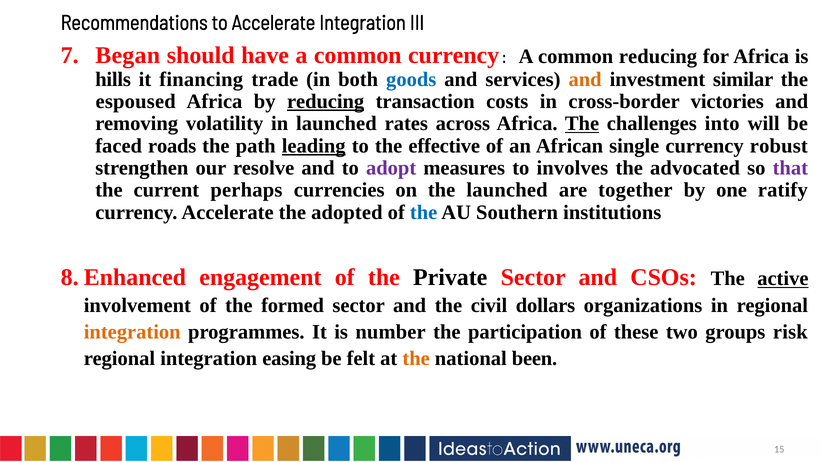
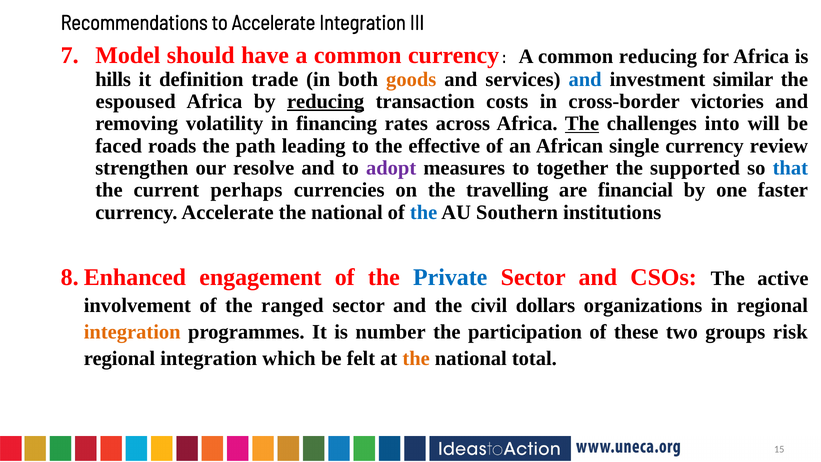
Began: Began -> Model (128, 55)
financing: financing -> definition (201, 79)
goods colour: blue -> orange (411, 79)
and colour: orange -> blue (585, 79)
in launched: launched -> financing (337, 124)
leading underline: present -> none (314, 146)
robust: robust -> review (779, 146)
involves: involves -> together (573, 168)
advocated: advocated -> supported (695, 168)
that colour: purple -> blue (790, 168)
the launched: launched -> travelling (507, 190)
together: together -> financial (636, 190)
ratify: ratify -> faster (783, 190)
Accelerate the adopted: adopted -> national (347, 212)
Private colour: black -> blue (450, 277)
active underline: present -> none (783, 278)
formed: formed -> ranged (292, 305)
easing: easing -> which (289, 358)
been: been -> total (534, 358)
